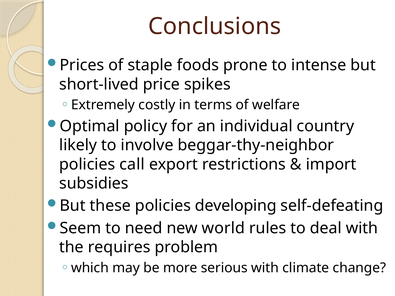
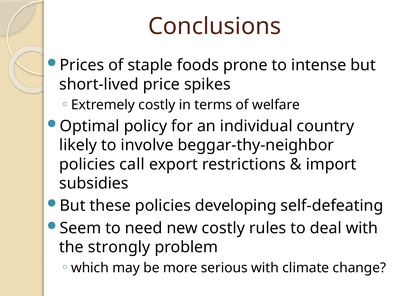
new world: world -> costly (223, 228)
requires: requires -> strongly (119, 247)
